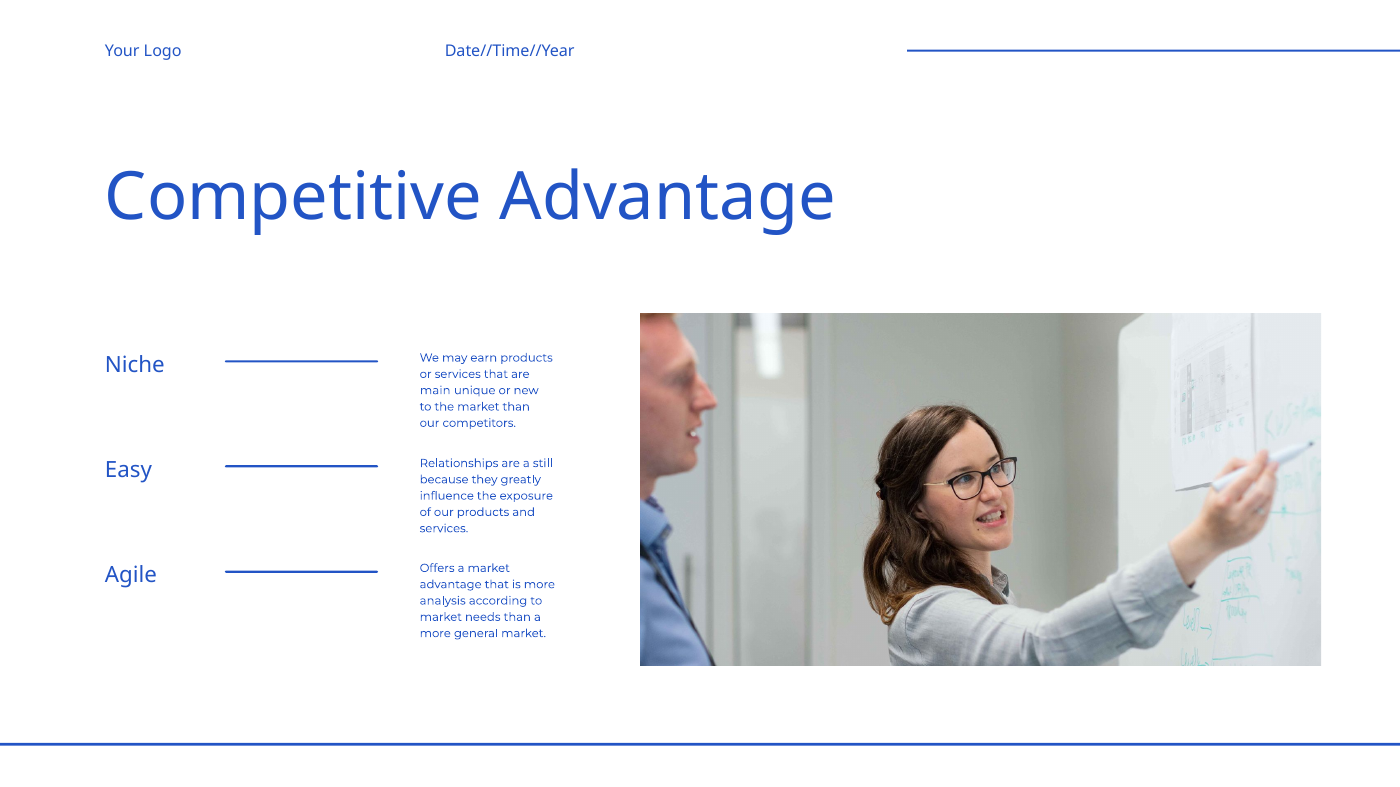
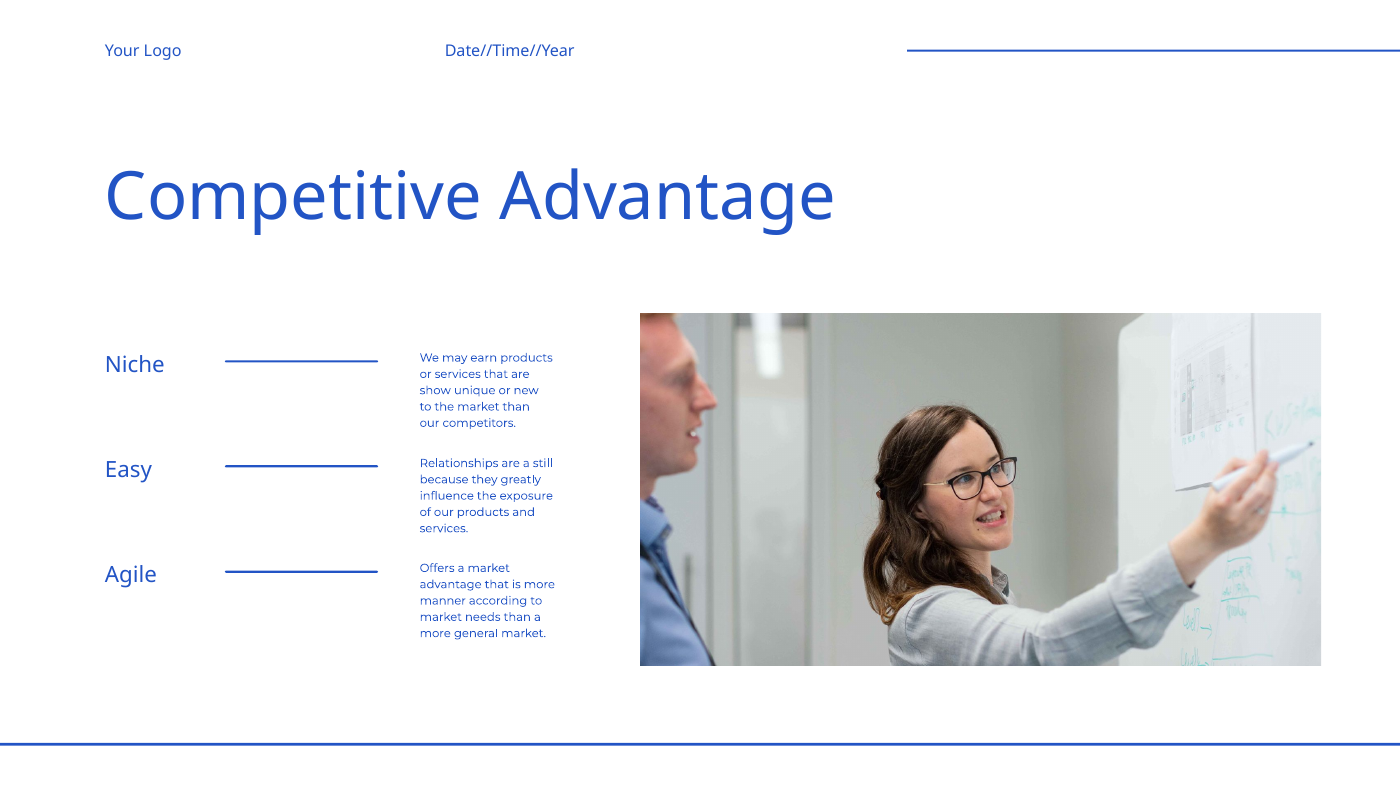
main: main -> show (435, 391)
analysis: analysis -> manner (443, 601)
